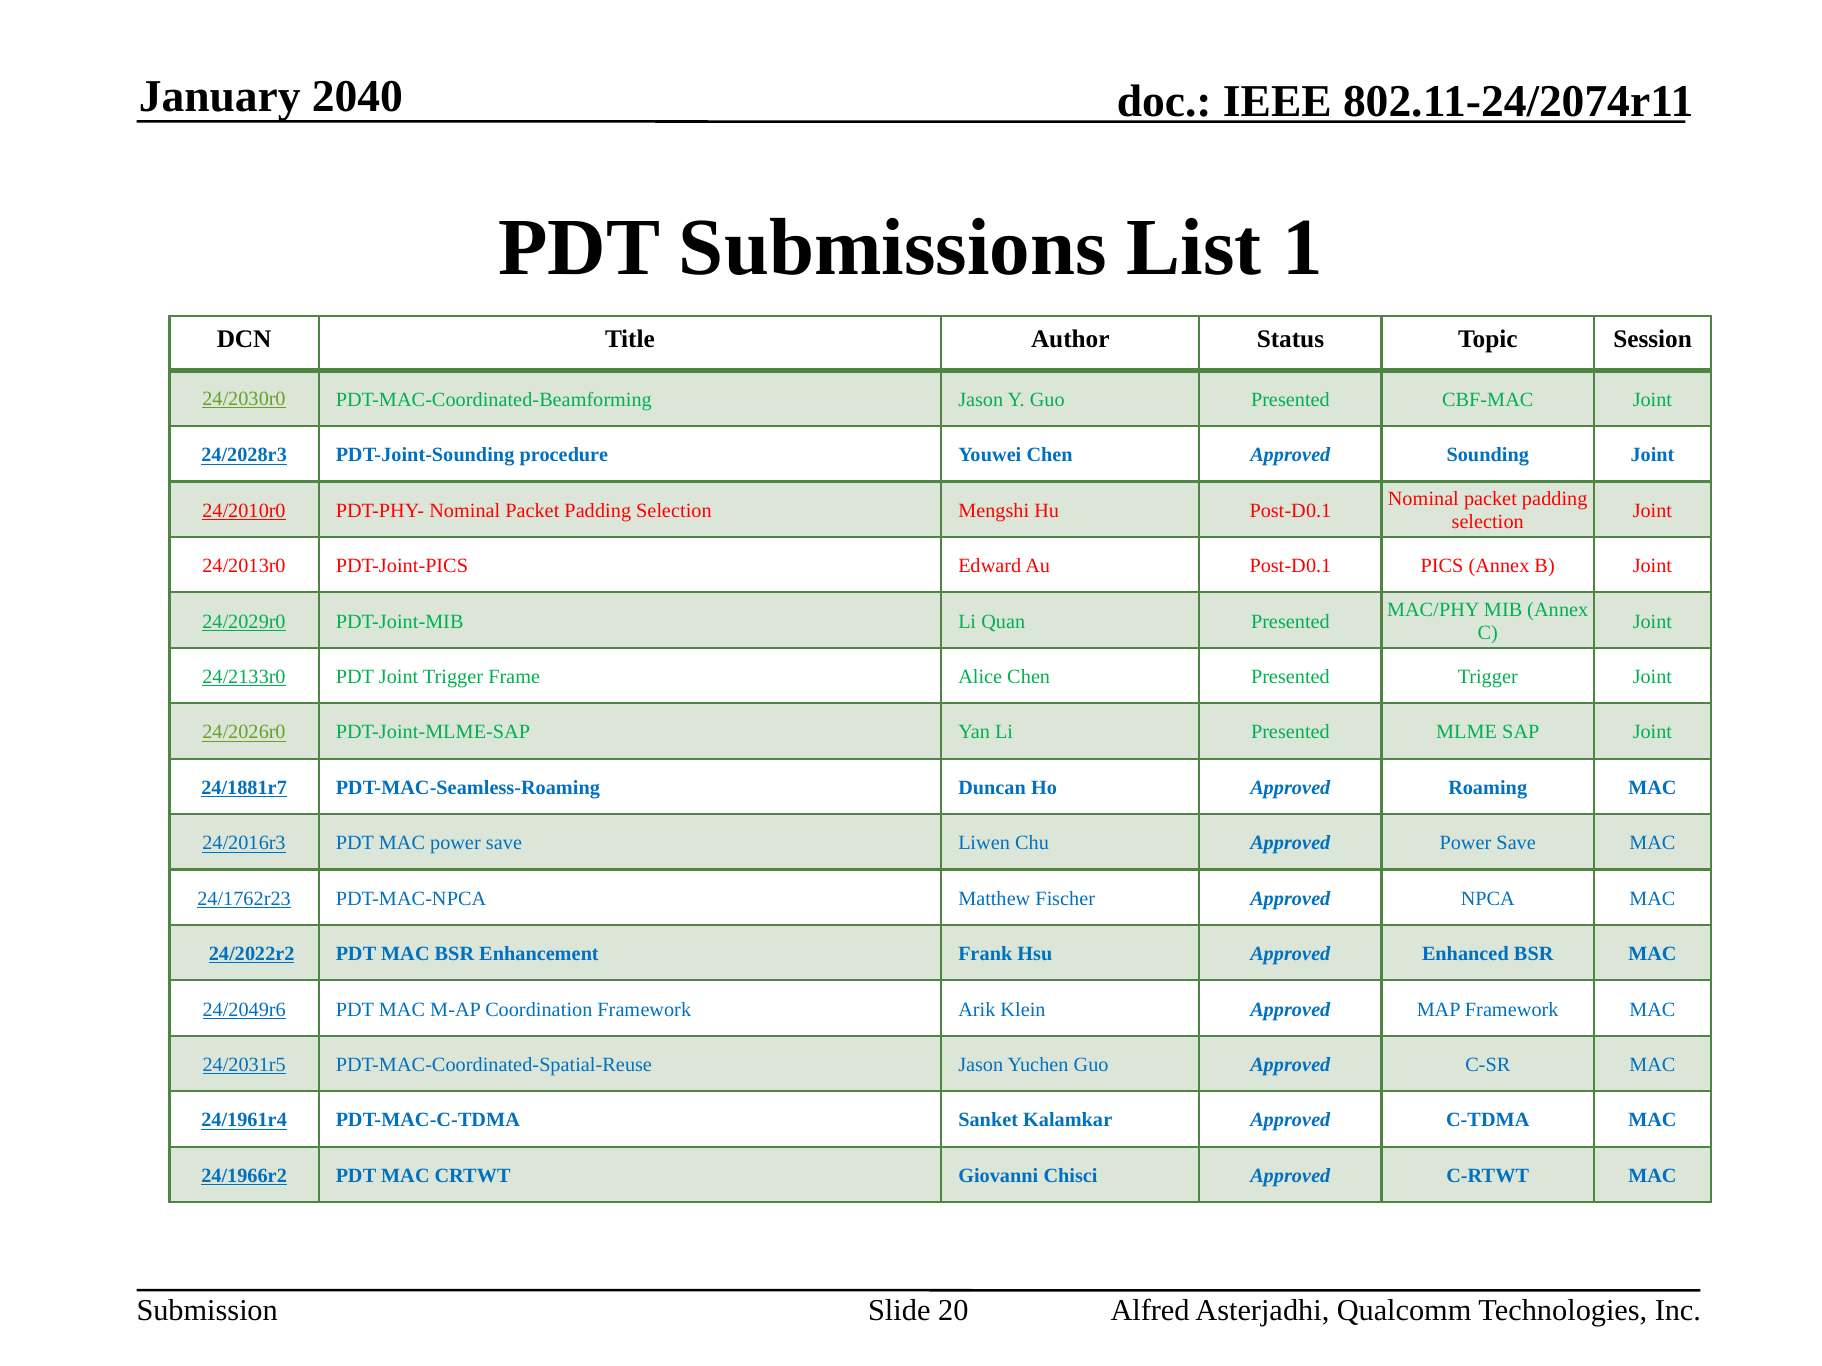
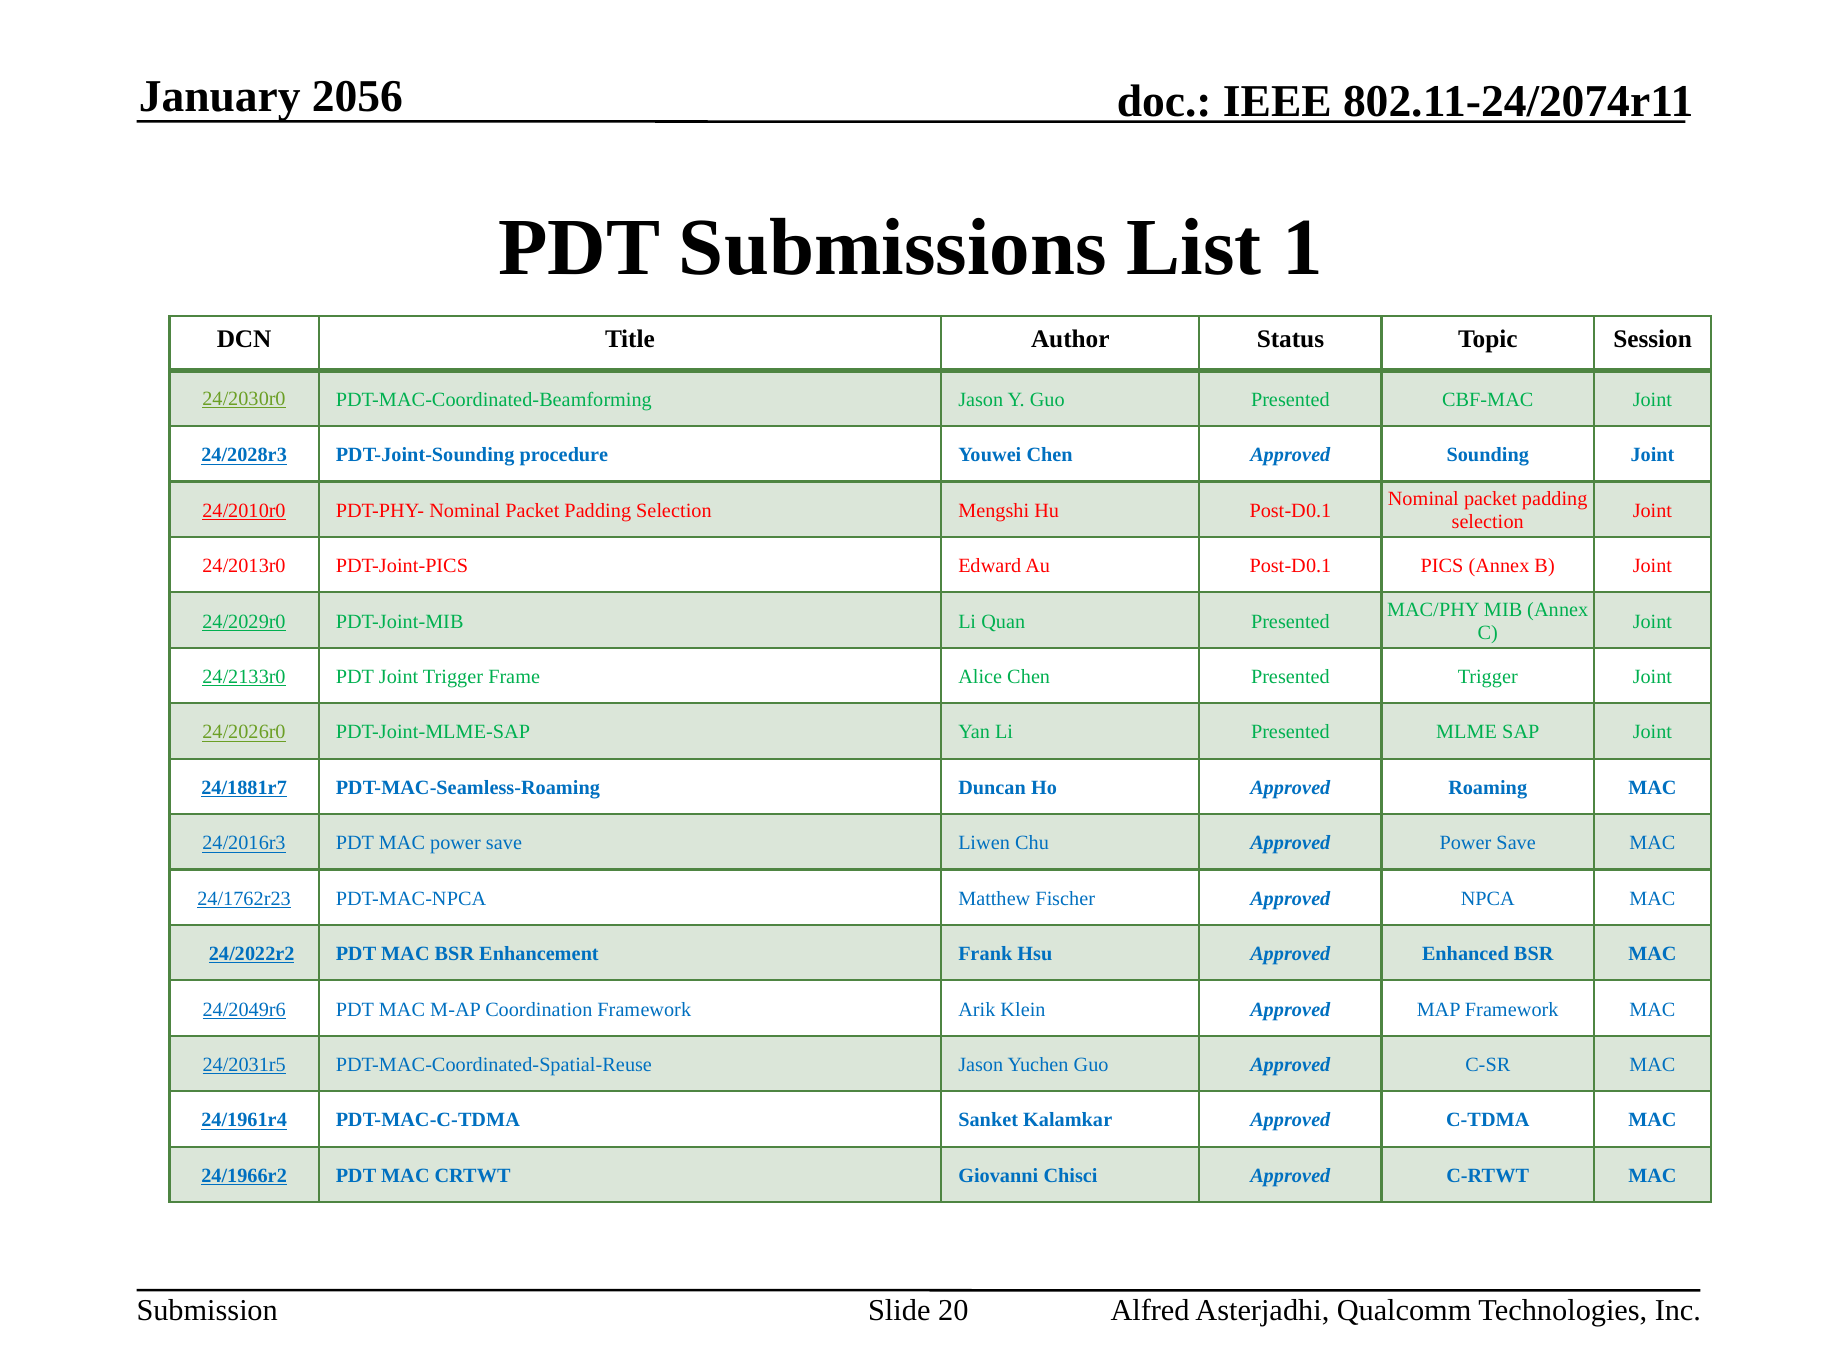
2040: 2040 -> 2056 (357, 97)
